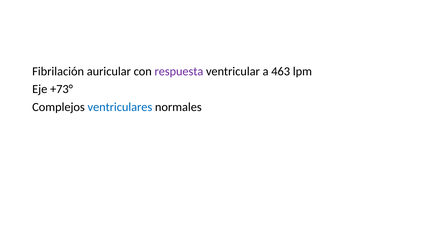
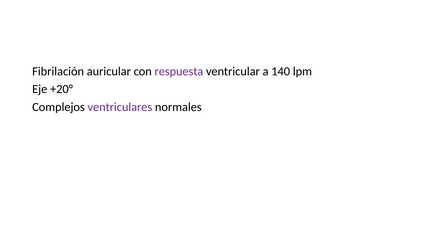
463: 463 -> 140 (281, 71)
+73°: +73° -> +20° (61, 89)
ventriculares colour: blue -> purple (120, 107)
